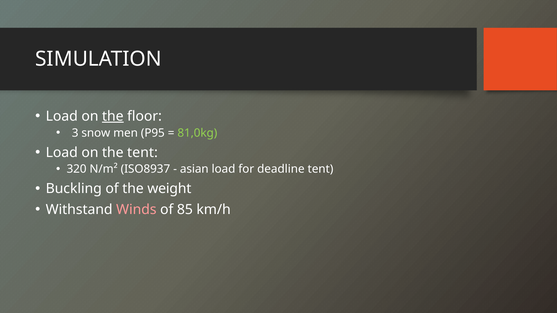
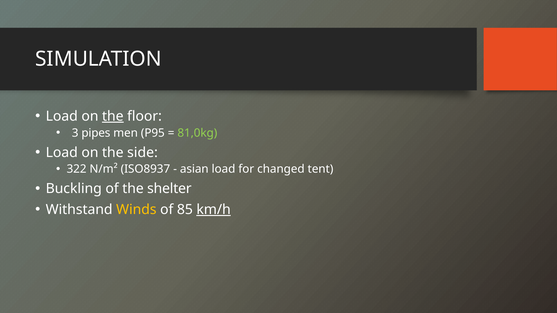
snow: snow -> pipes (96, 133)
the tent: tent -> side (143, 153)
320: 320 -> 322 (77, 169)
deadline: deadline -> changed (281, 169)
weight: weight -> shelter (169, 189)
Winds colour: pink -> yellow (136, 210)
km/h underline: none -> present (214, 210)
